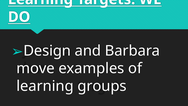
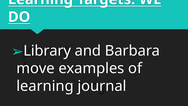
Design: Design -> Library (47, 51)
groups: groups -> journal (102, 86)
